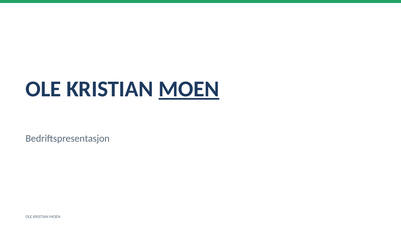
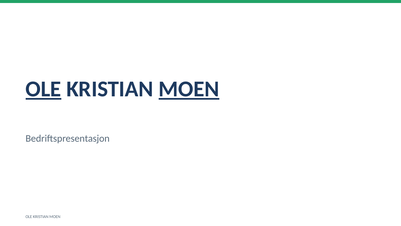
OLE underline: none -> present (43, 89)
